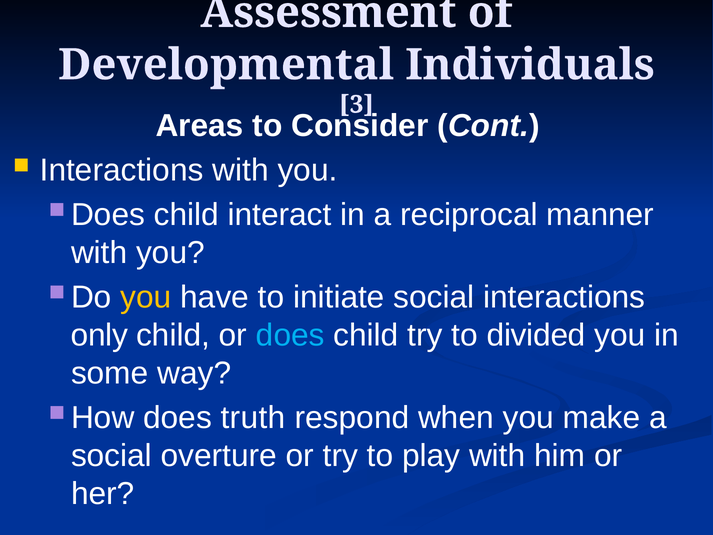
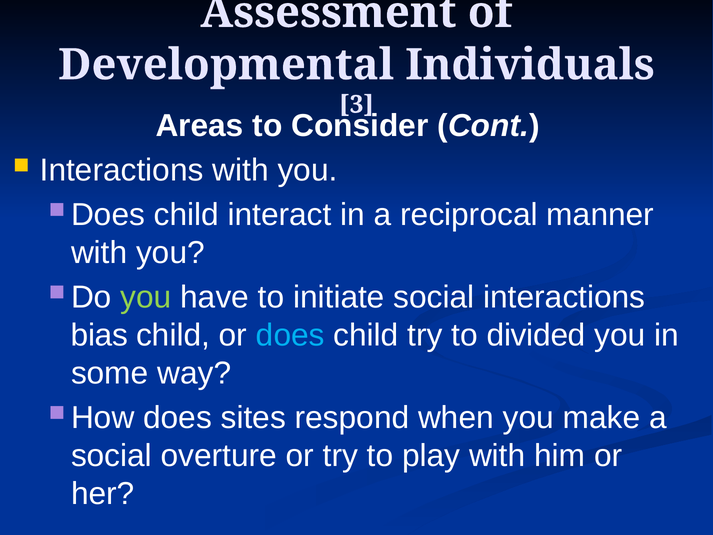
you colour: yellow -> light green (146, 297)
only: only -> bias (99, 335)
truth: truth -> sites (253, 417)
